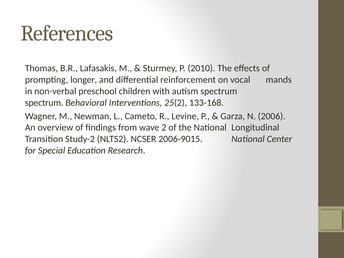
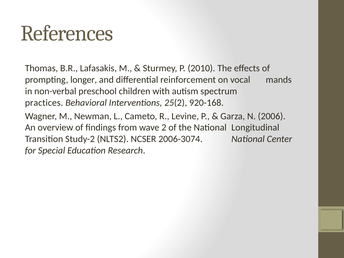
spectrum: spectrum -> practices (44, 103)
133-168: 133-168 -> 920-168 (206, 103)
2006-9015: 2006-9015 -> 2006-3074 (180, 139)
